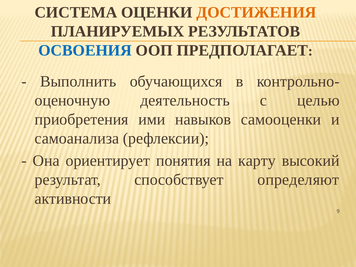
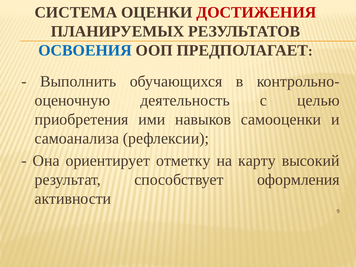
ДОСТИЖЕНИЯ colour: orange -> red (256, 12)
понятия: понятия -> отметку (183, 161)
определяют: определяют -> оформления (298, 180)
